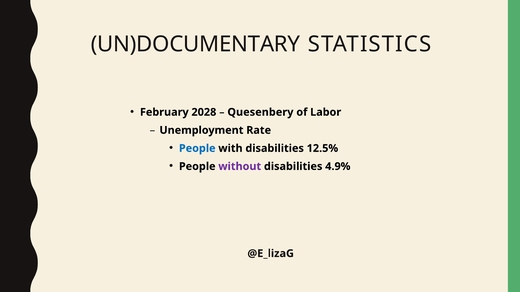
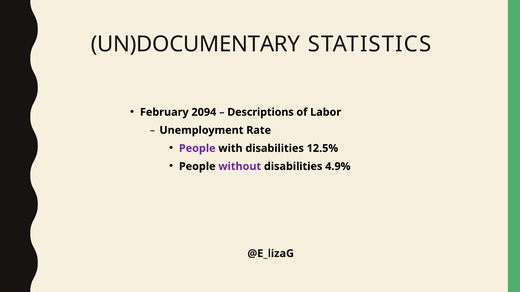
2028: 2028 -> 2094 (204, 112)
Quesenbery: Quesenbery -> Descriptions (261, 112)
People colour: blue -> purple (197, 149)
